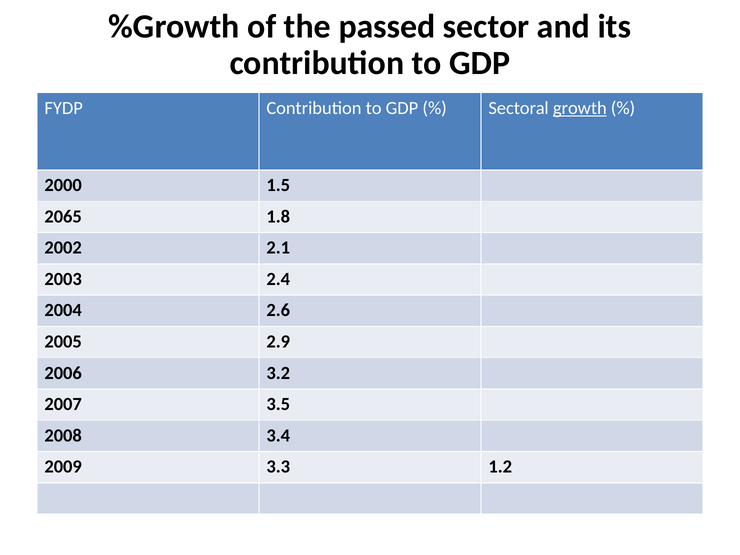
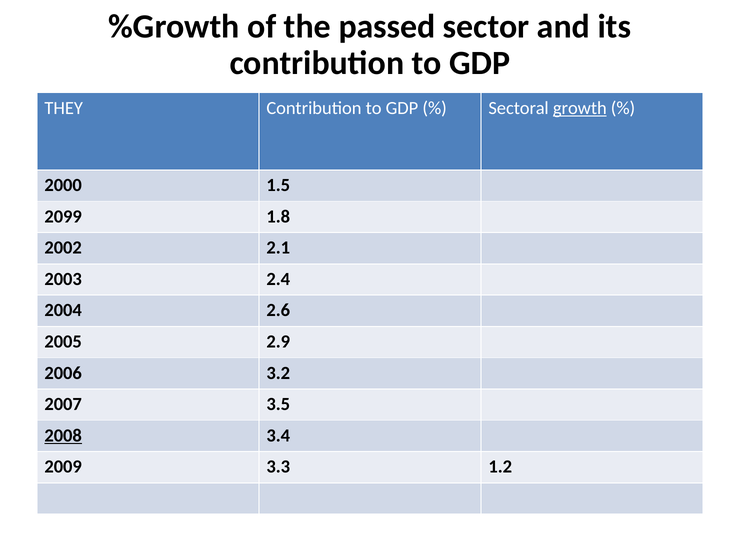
FYDP: FYDP -> THEY (64, 108)
2065: 2065 -> 2099 (63, 216)
2008 underline: none -> present (63, 436)
